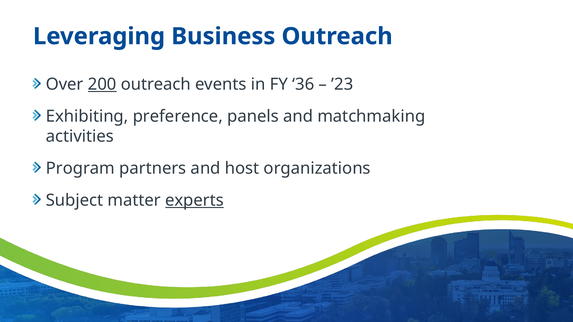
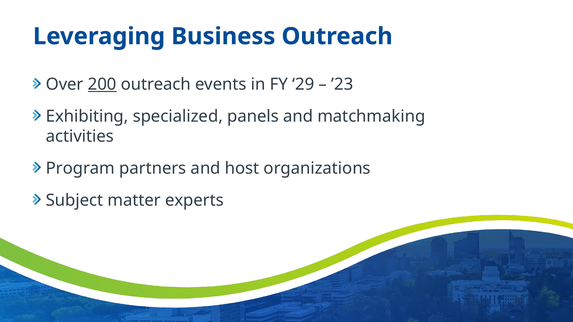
36: 36 -> 29 (303, 85)
preference: preference -> specialized (178, 117)
experts underline: present -> none (194, 200)
